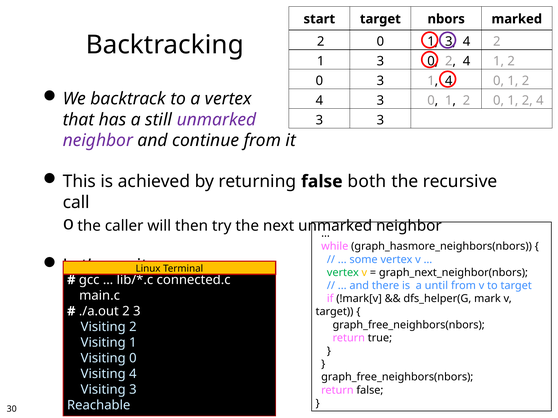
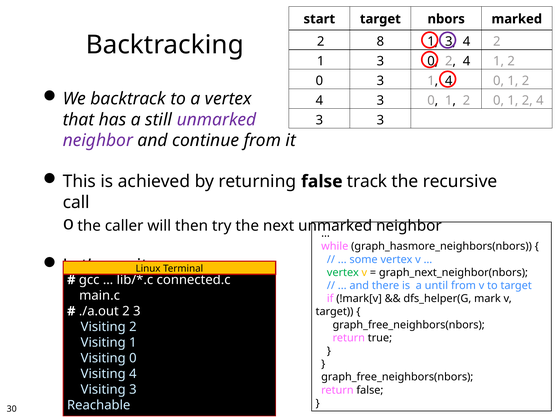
0: 0 -> 8 (380, 42)
both: both -> track (367, 182)
